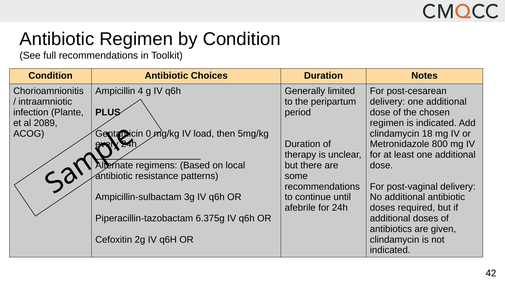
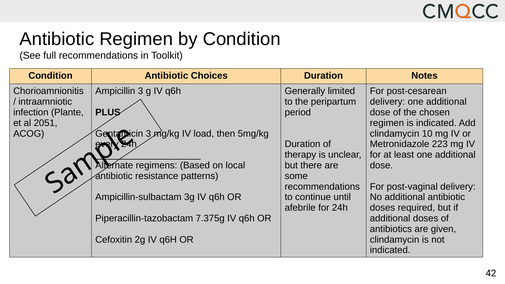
Ampicillin 4: 4 -> 3 (141, 91)
2089: 2089 -> 2051 (46, 123)
0: 0 -> 3 (148, 134)
18: 18 -> 10 (427, 134)
800: 800 -> 223 (440, 144)
6.375g: 6.375g -> 7.375g (210, 218)
